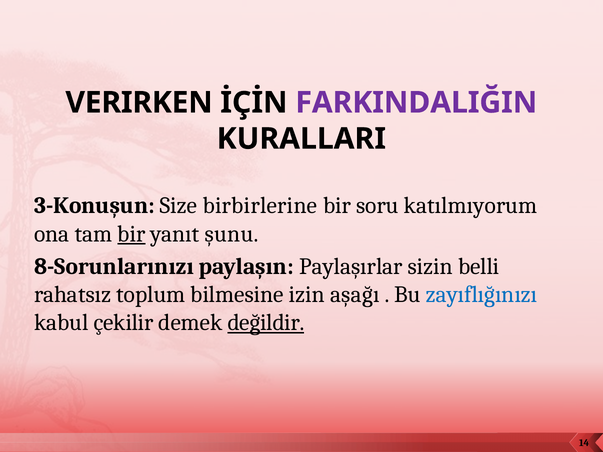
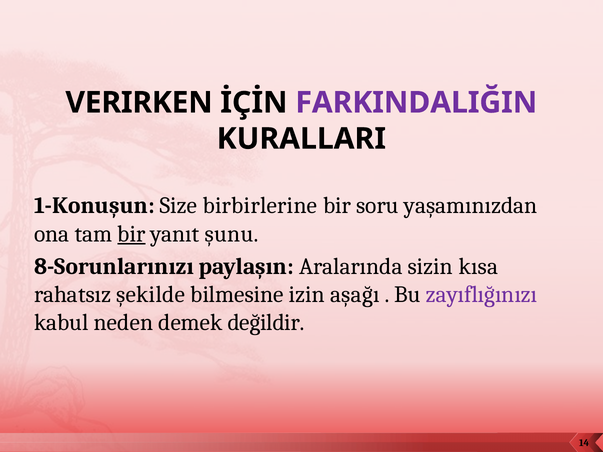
3-Konuşun: 3-Konuşun -> 1-Konuşun (94, 206)
katılmıyorum: katılmıyorum -> yaşamınızdan (471, 206)
Paylaşırlar: Paylaşırlar -> Aralarında (351, 267)
belli: belli -> kısa (478, 267)
toplum: toplum -> şekilde (151, 295)
zayıflığınızı colour: blue -> purple (482, 295)
çekilir: çekilir -> neden (123, 323)
değildir underline: present -> none (266, 323)
